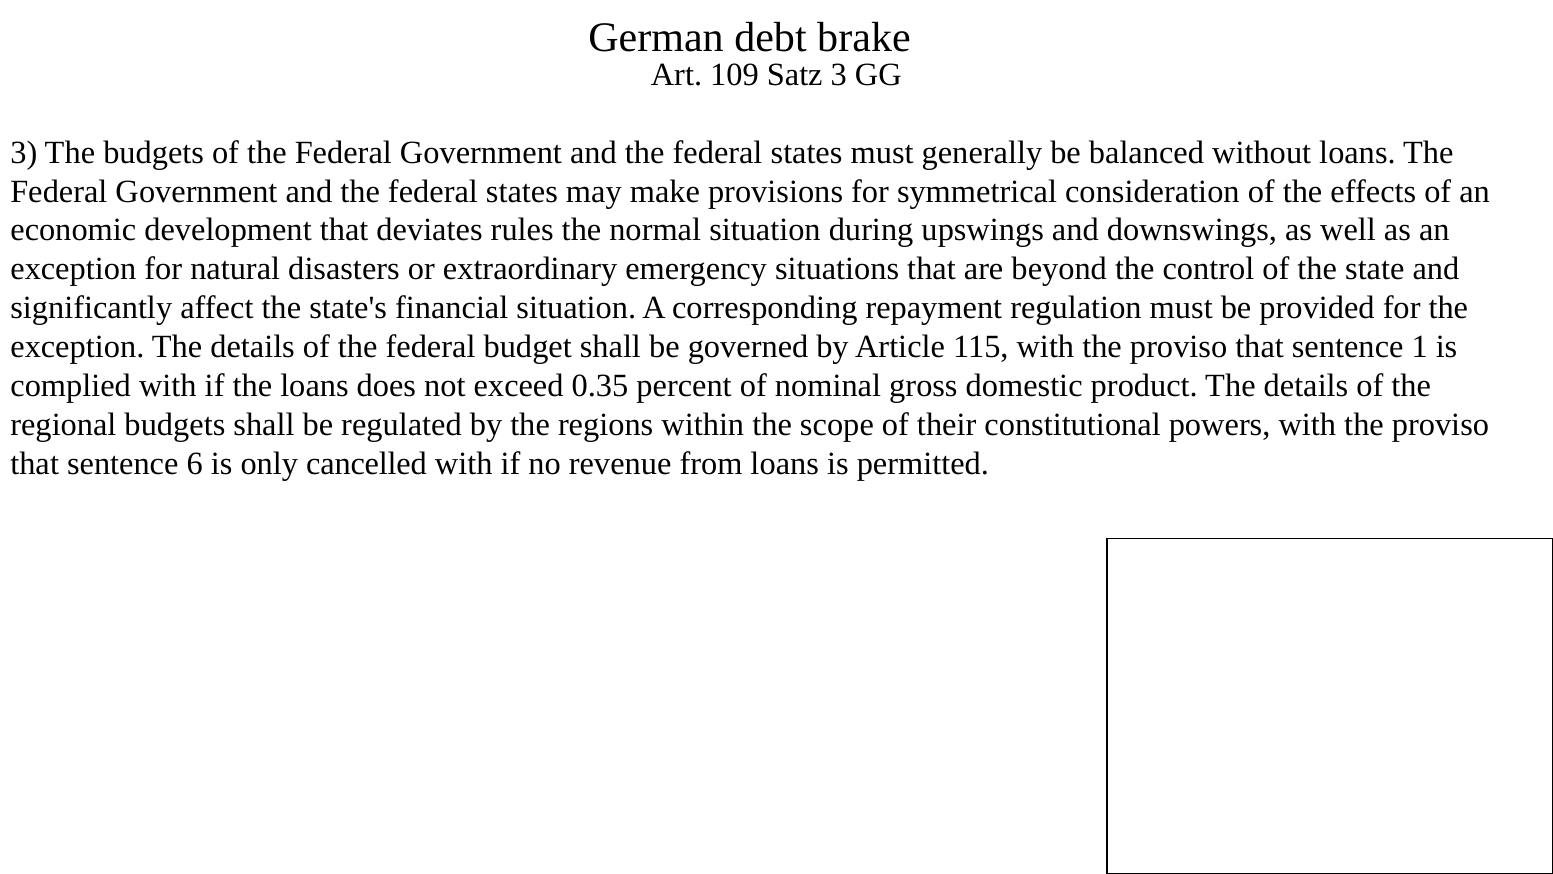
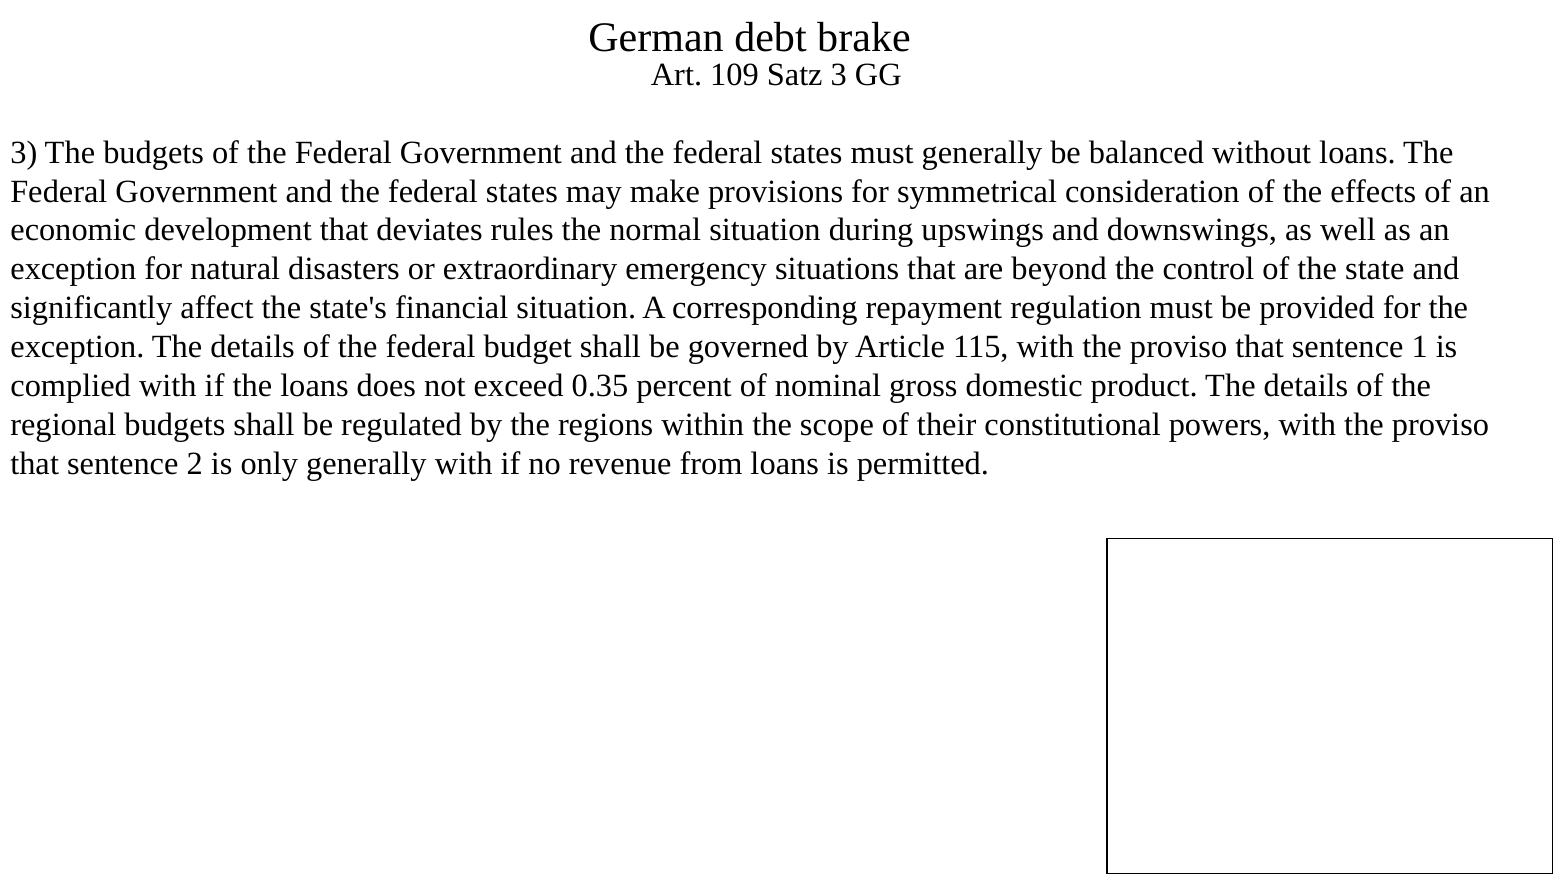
6: 6 -> 2 (195, 463)
only cancelled: cancelled -> generally (366, 463)
